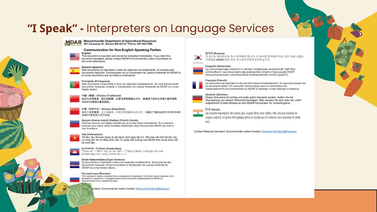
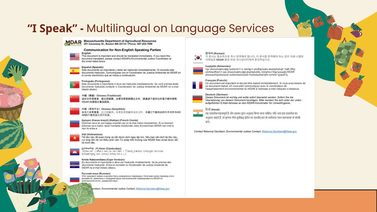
Interpreters: Interpreters -> Multilingual (119, 29)
